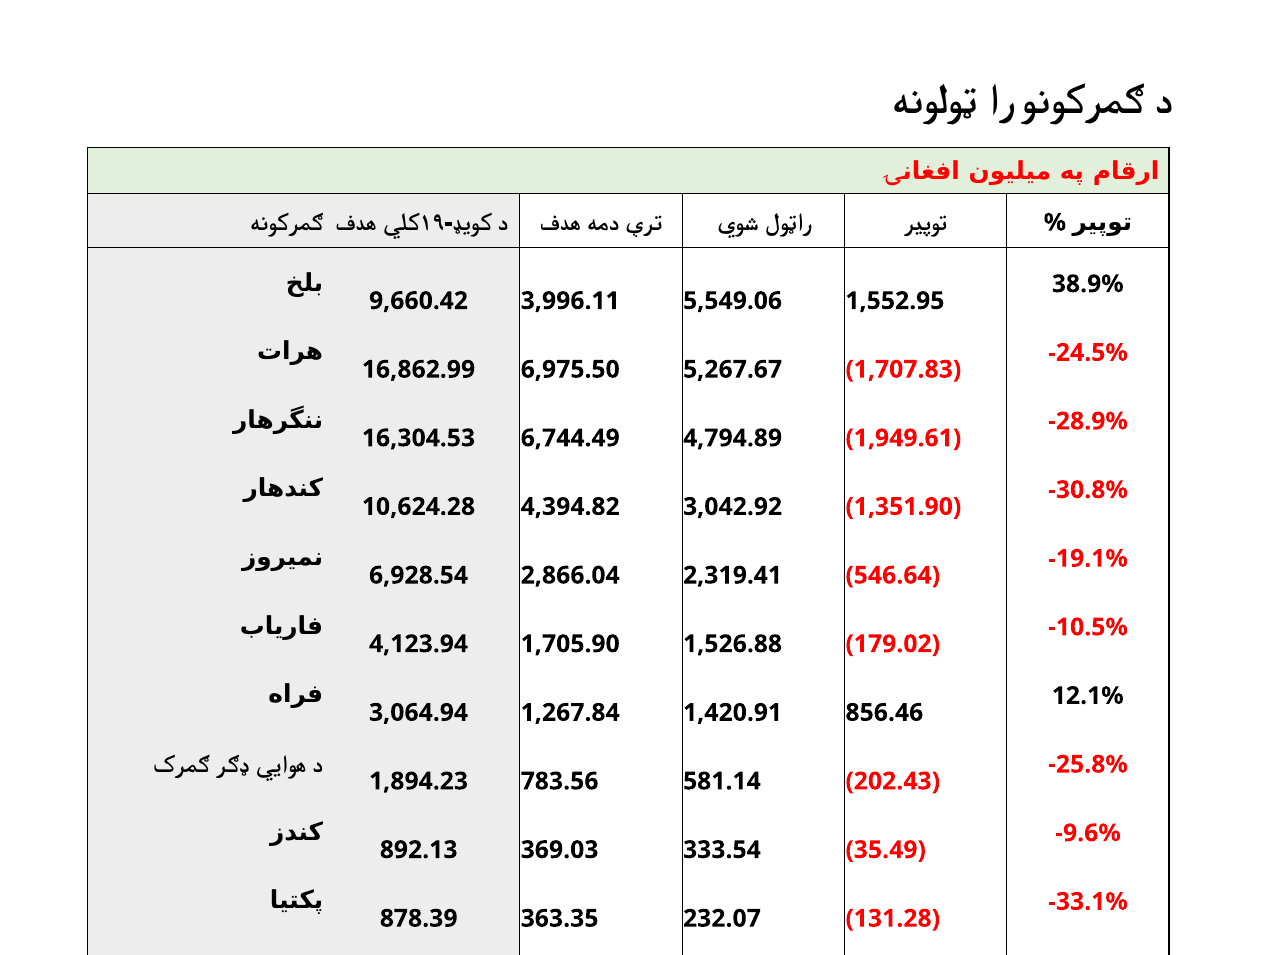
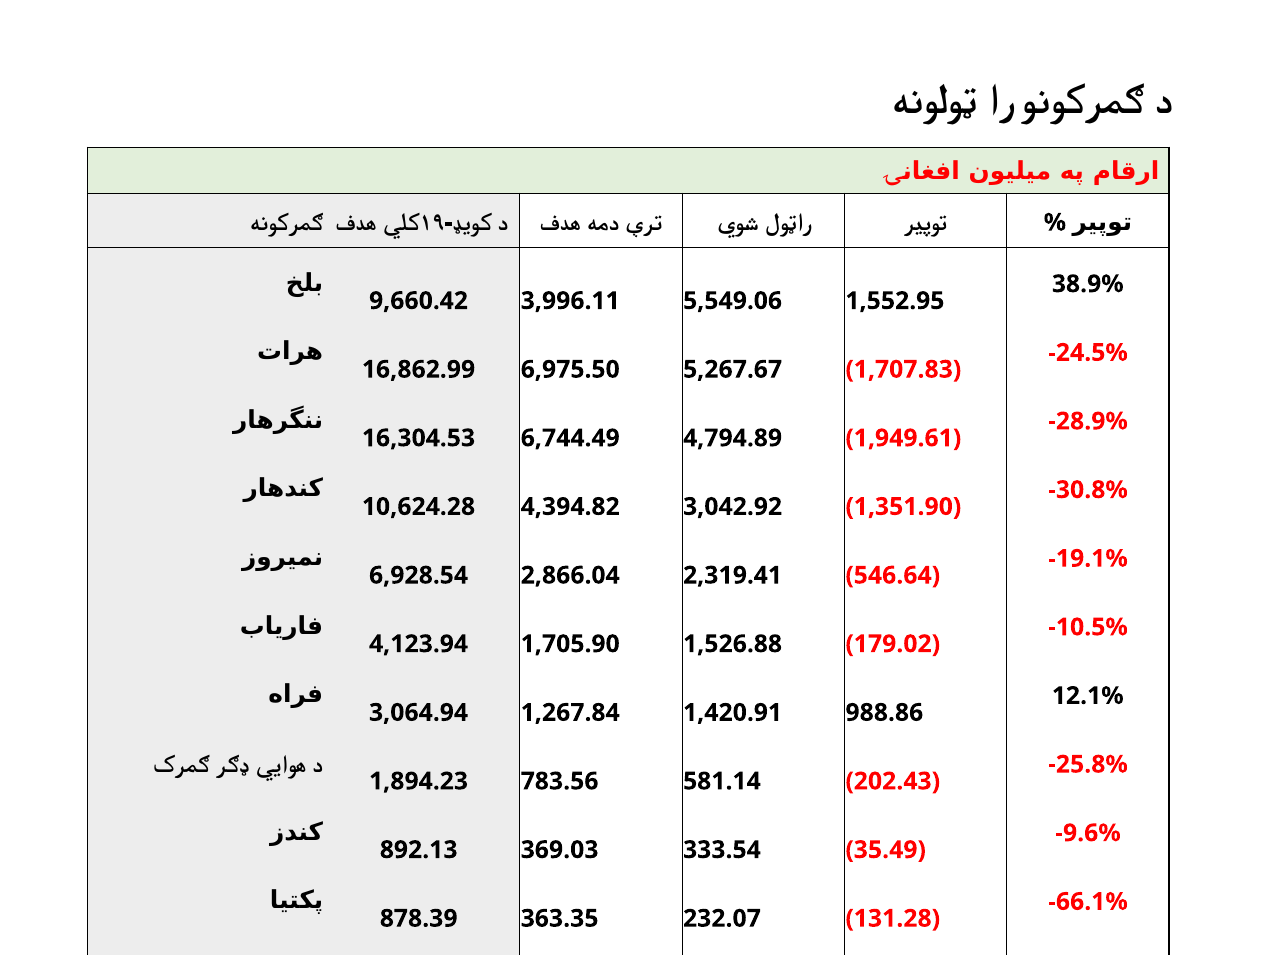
856.46: 856.46 -> 988.86 (884, 713)
-33.1%: -33.1% -> -66.1% (1088, 902)
